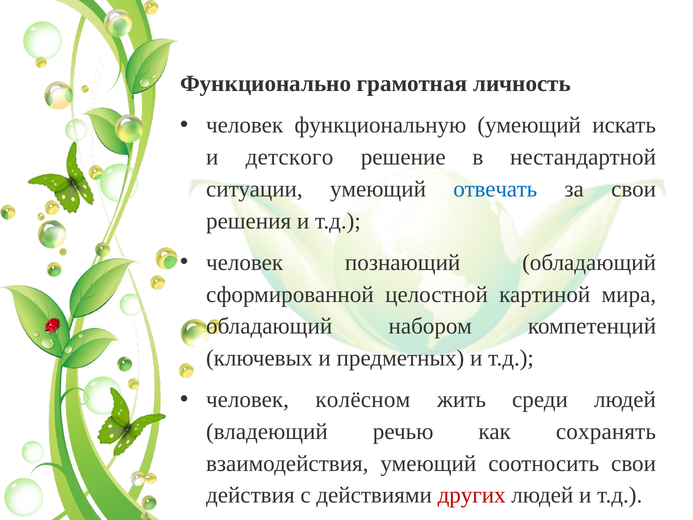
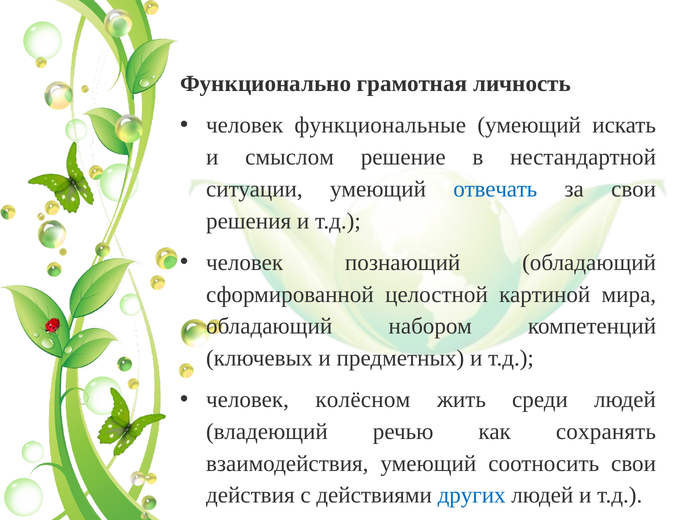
функциональную: функциональную -> функциональные (380, 125)
детского: детского -> смыслом (290, 157)
других colour: red -> blue (472, 495)
